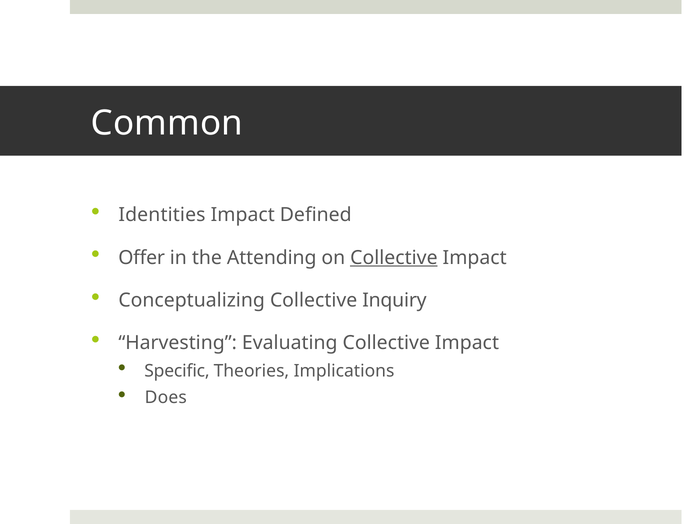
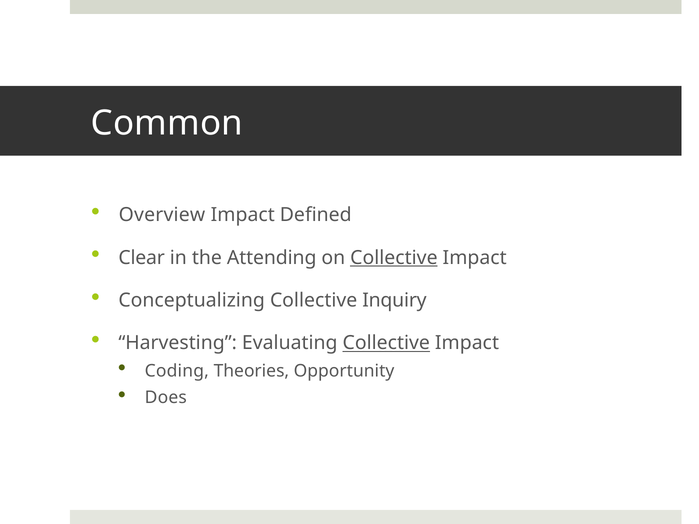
Identities: Identities -> Overview (162, 215)
Offer: Offer -> Clear (142, 258)
Collective underline: none -> present (386, 343)
Specific: Specific -> Coding (177, 371)
Implications: Implications -> Opportunity (344, 371)
